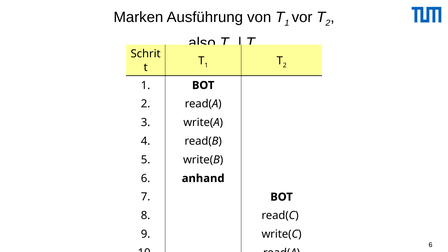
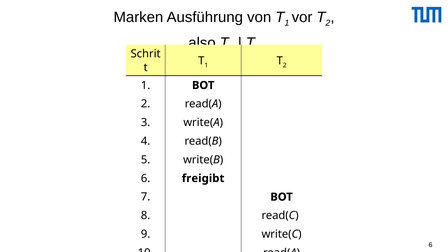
anhand: anhand -> freigibt (203, 178)
